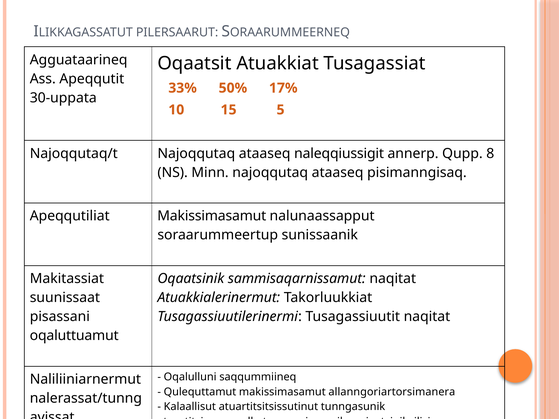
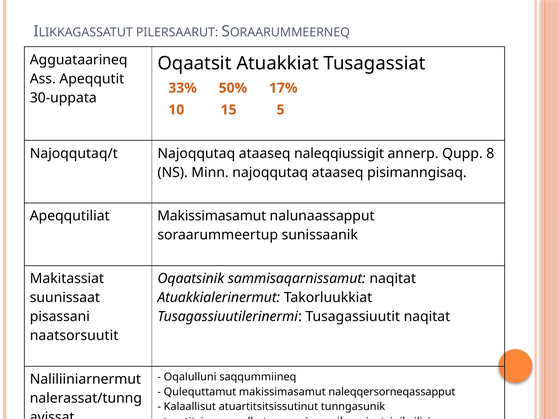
oqaluttuamut: oqaluttuamut -> naatsorsuutit (74, 336)
allanngoriartorsimanera: allanngoriartorsimanera -> naleqqersorneqassapput (392, 392)
